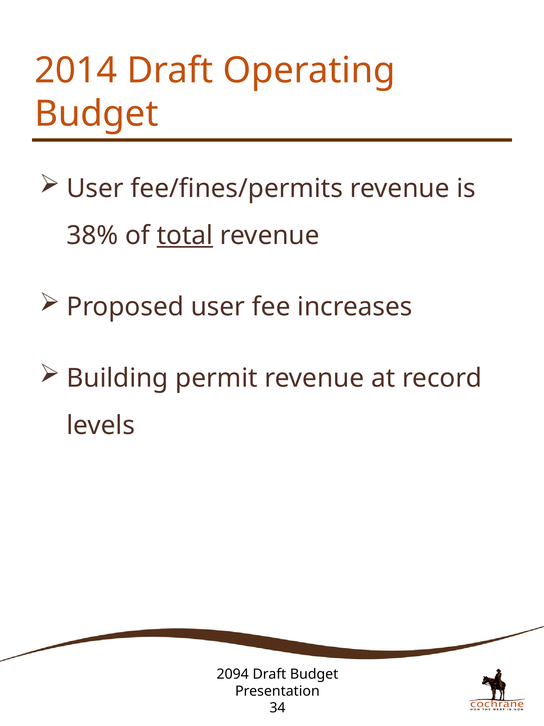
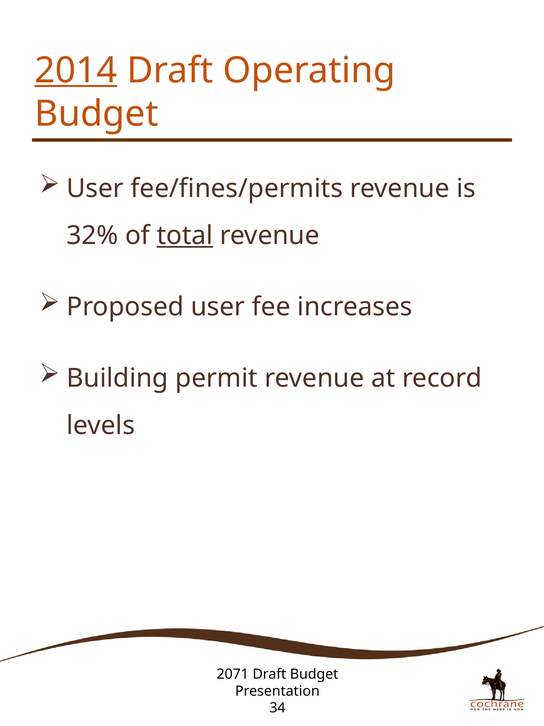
2014 underline: none -> present (76, 70)
38%: 38% -> 32% (92, 235)
2094: 2094 -> 2071 (233, 673)
